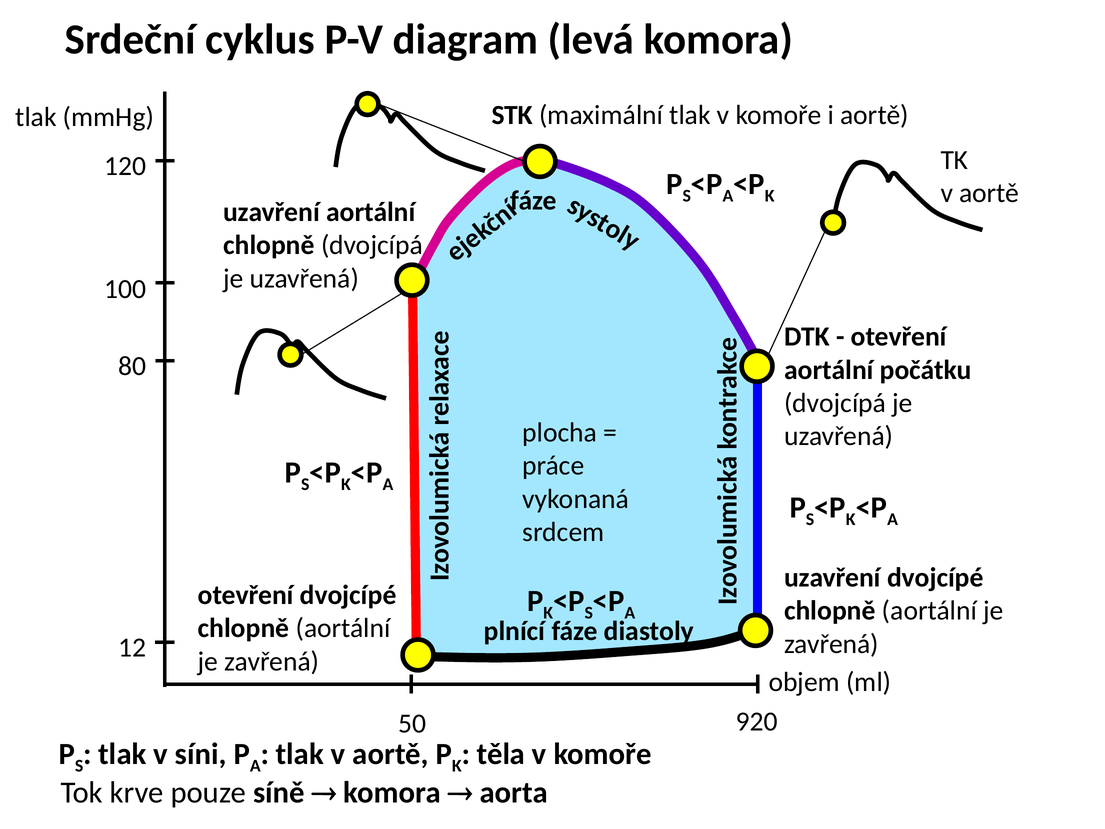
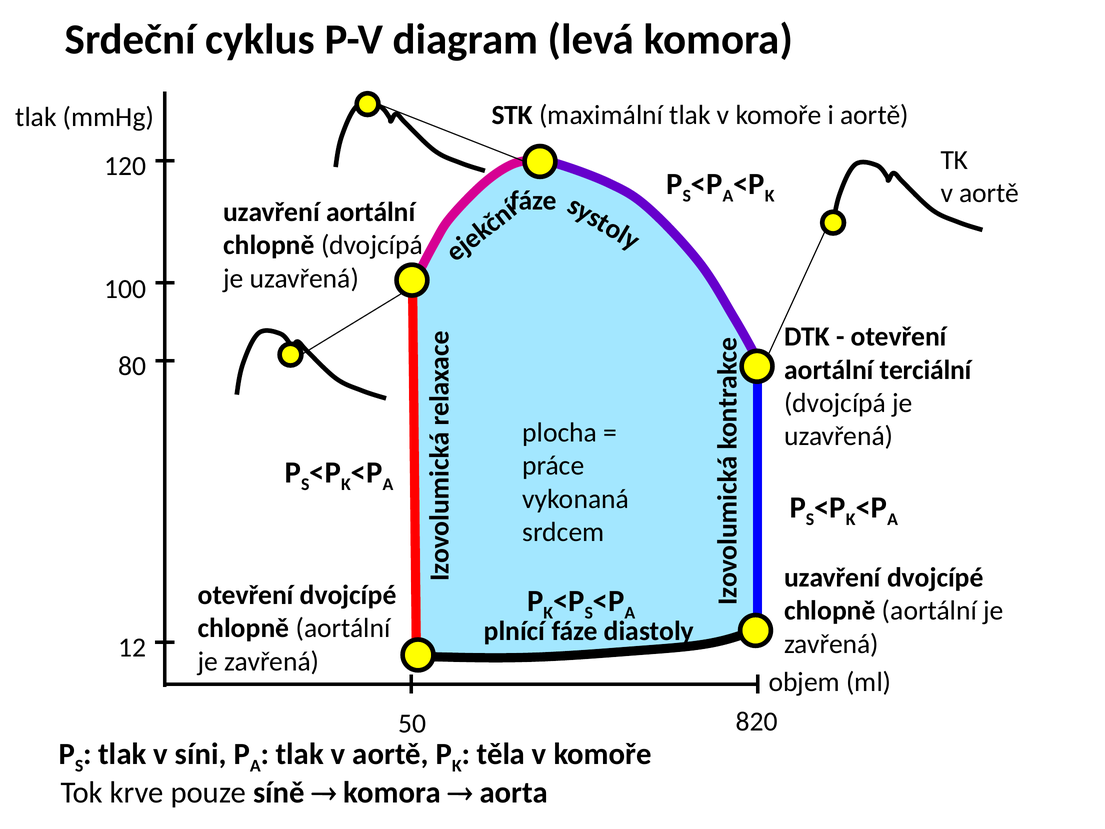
počátku: počátku -> terciální (926, 370)
920: 920 -> 820 (757, 722)
